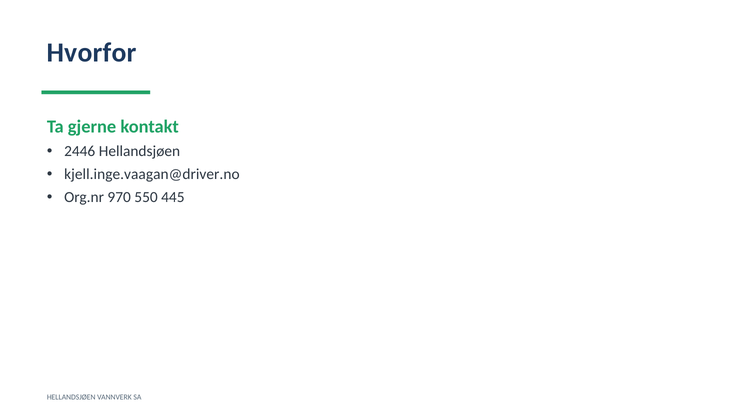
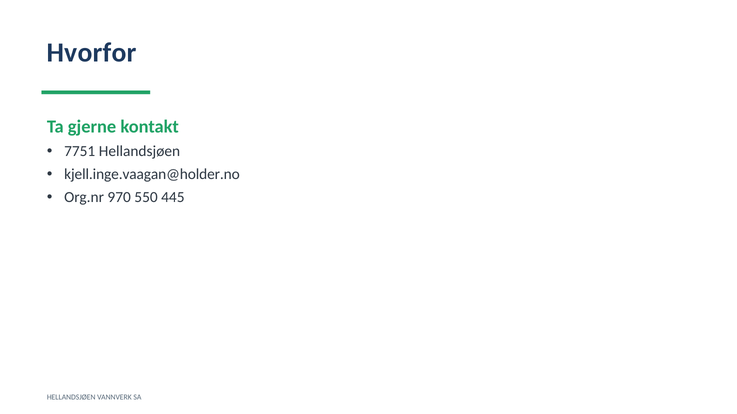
2446: 2446 -> 7751 (80, 152)
kjell.inge.vaagan@driver.no: kjell.inge.vaagan@driver.no -> kjell.inge.vaagan@holder.no (152, 175)
